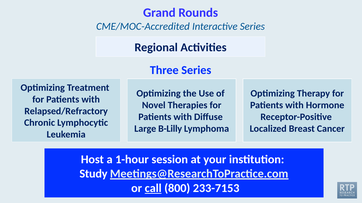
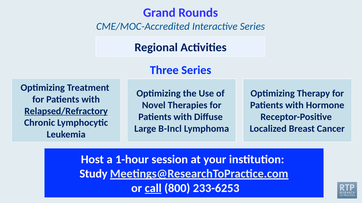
Relapsed/Refractory underline: none -> present (66, 111)
B-Lilly: B-Lilly -> B-Incl (170, 129)
233-7153: 233-7153 -> 233-6253 (216, 189)
